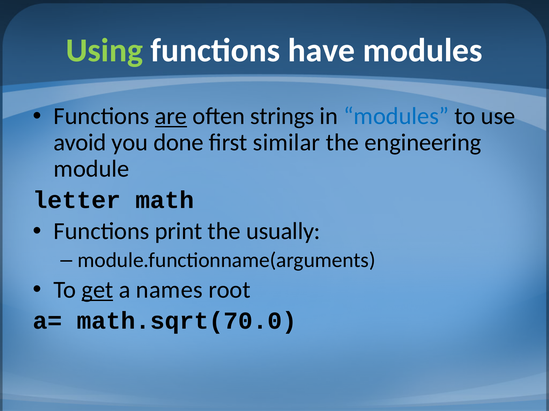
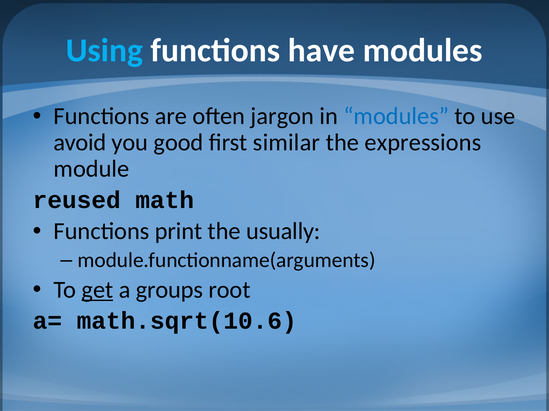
Using colour: light green -> light blue (104, 50)
are underline: present -> none (171, 116)
strings: strings -> jargon (282, 116)
done: done -> good (179, 143)
engineering: engineering -> expressions (423, 143)
letter: letter -> reused (77, 200)
names: names -> groups (169, 290)
math.sqrt(70.0: math.sqrt(70.0 -> math.sqrt(10.6 (187, 322)
